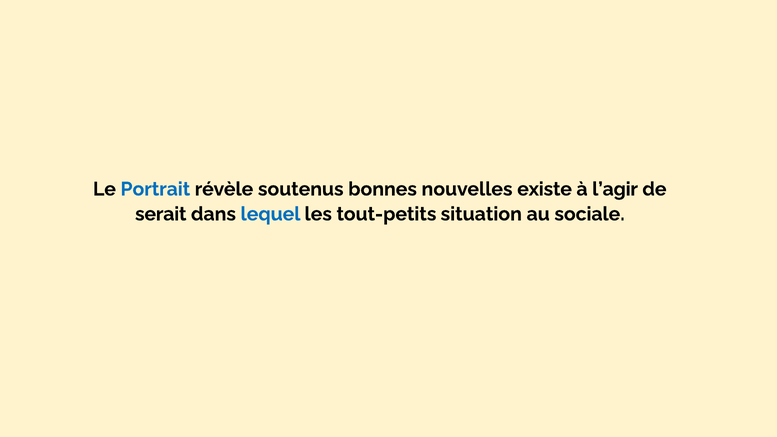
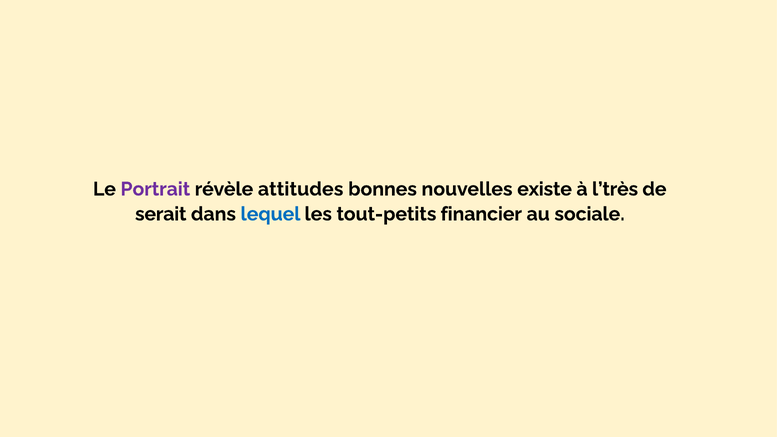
Portrait colour: blue -> purple (155, 189)
soutenus: soutenus -> attitudes (301, 189)
l’agir: l’agir -> l’très (615, 189)
situation: situation -> financier (481, 214)
